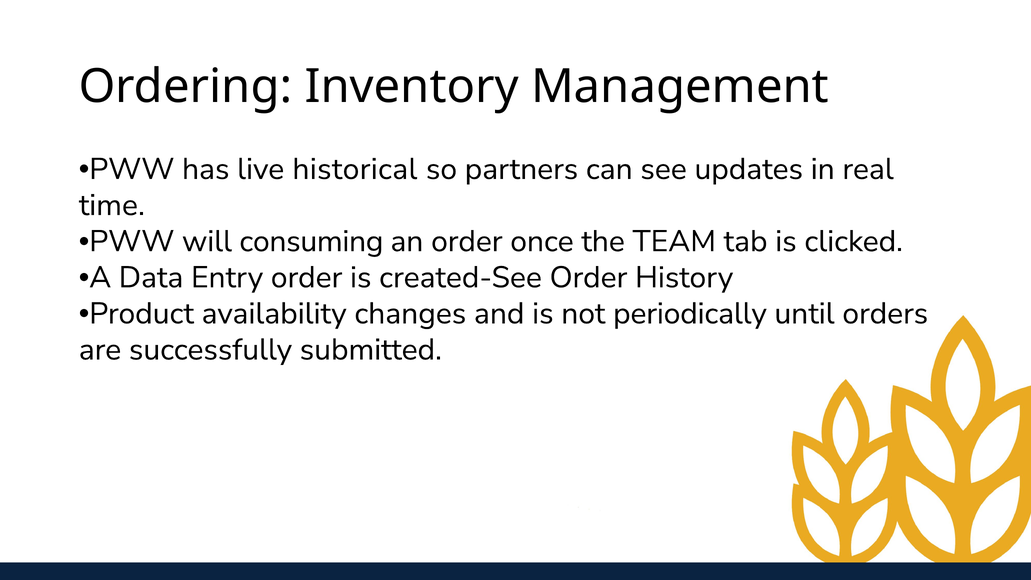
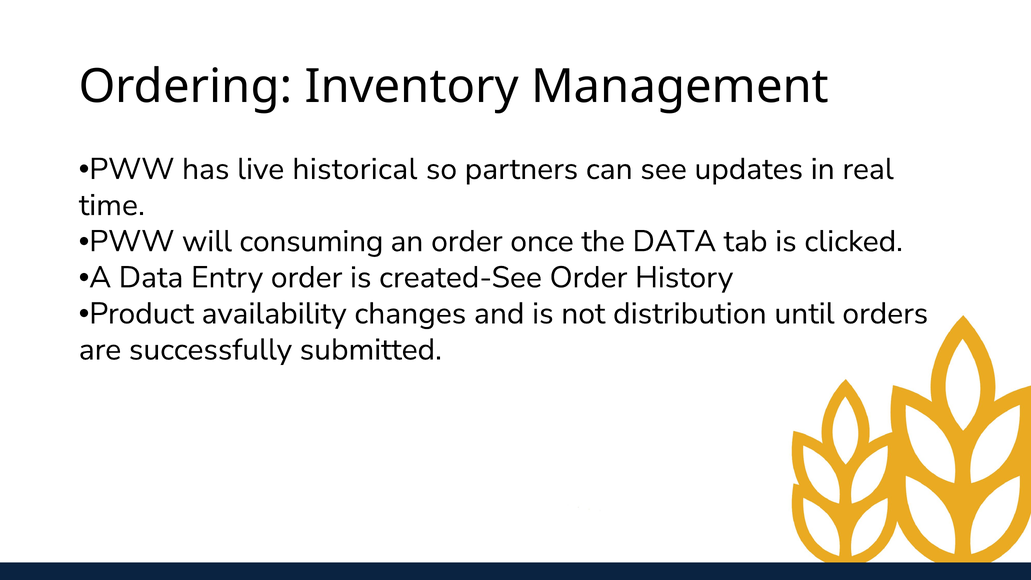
the TEAM: TEAM -> DATA (674, 241)
periodically: periodically -> distribution (690, 313)
